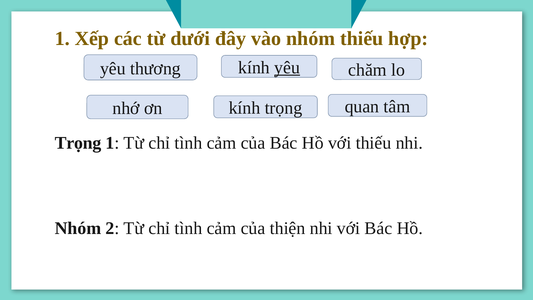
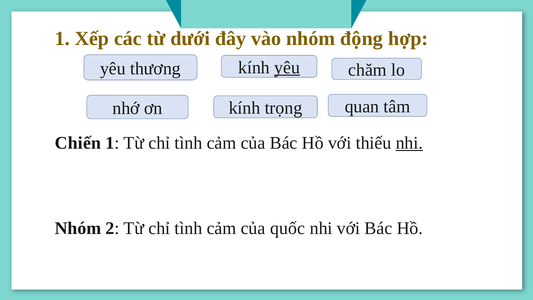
nhóm thiếu: thiếu -> động (362, 39)
Trọng: Trọng -> Chiến (78, 143)
nhi underline: none -> present (409, 143)
thiện: thiện -> quốc (288, 228)
